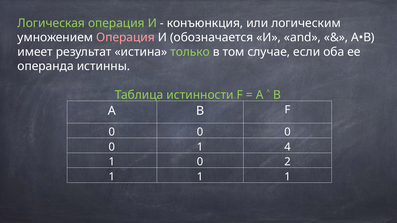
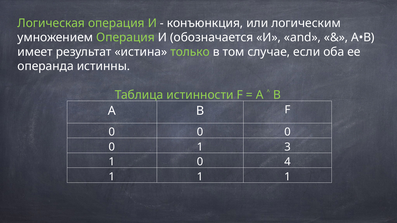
Операция colour: pink -> light green (125, 38)
4: 4 -> 3 (288, 147)
2: 2 -> 4 (288, 162)
